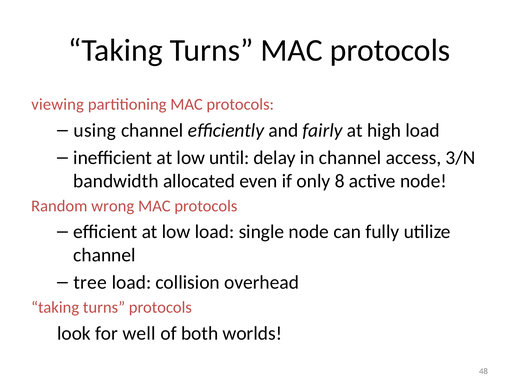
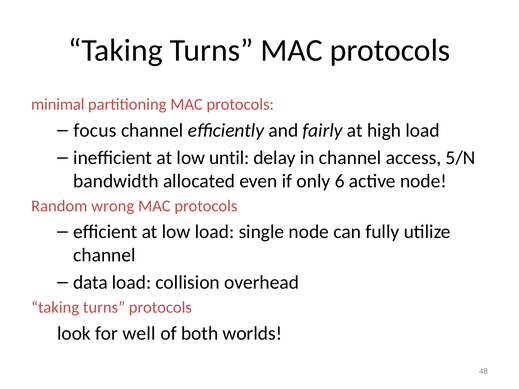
viewing: viewing -> minimal (58, 105)
using: using -> focus (95, 130)
3/N: 3/N -> 5/N (461, 158)
8: 8 -> 6 (340, 181)
tree: tree -> data (90, 283)
